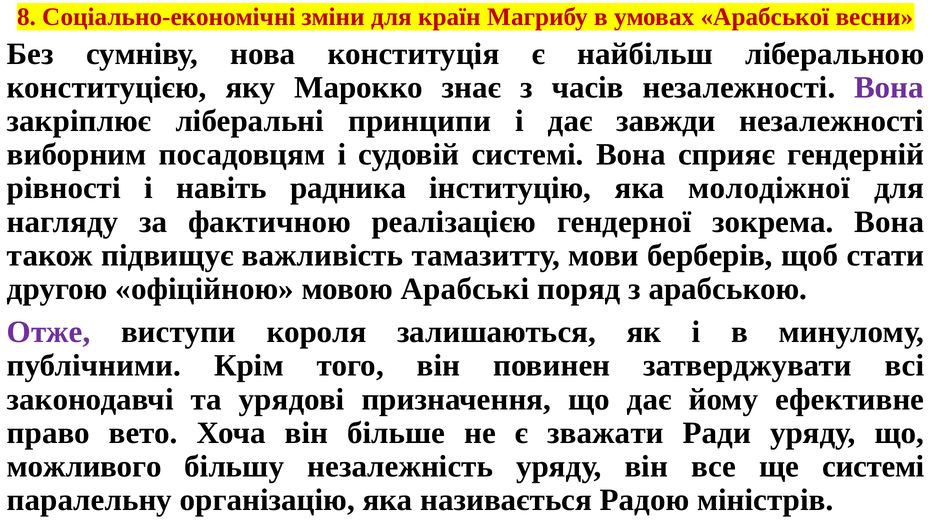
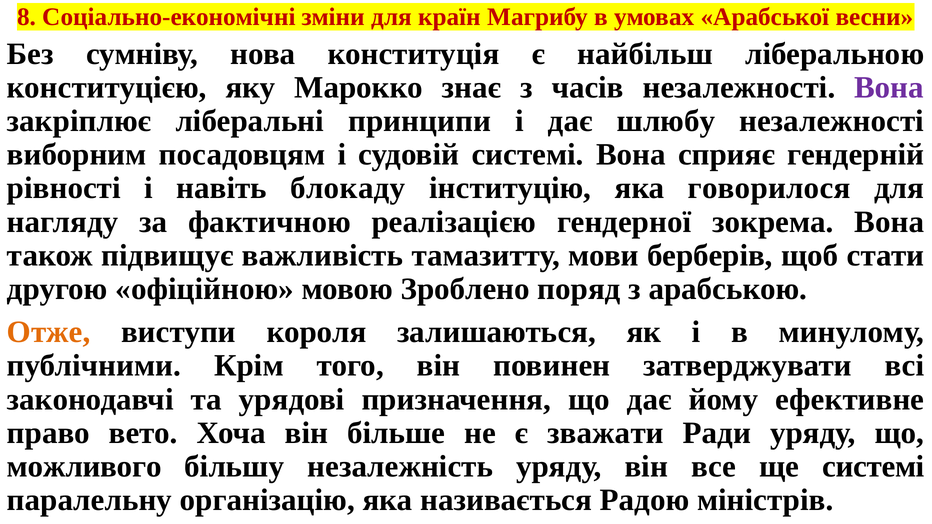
завжди: завжди -> шлюбу (666, 121)
радника: радника -> блокаду (348, 188)
молодіжної: молодіжної -> говорилося (769, 188)
Арабські: Арабські -> Зроблено (465, 289)
Отже colour: purple -> orange (49, 332)
